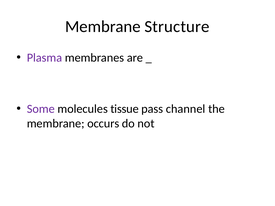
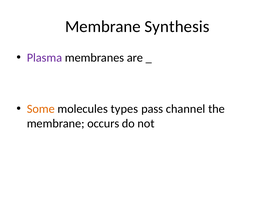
Structure: Structure -> Synthesis (177, 27)
Some colour: purple -> orange (41, 109)
tissue: tissue -> types (124, 109)
